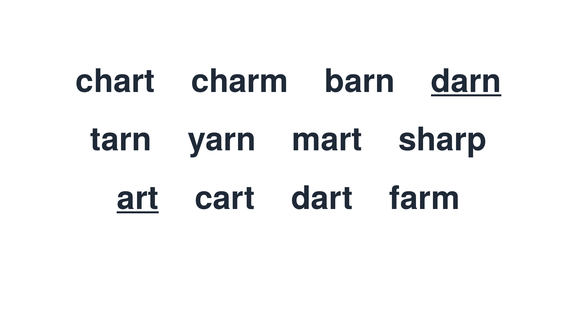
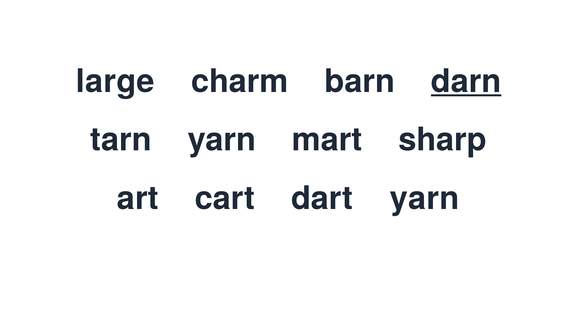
chart: chart -> large (115, 81)
art underline: present -> none (138, 198)
dart farm: farm -> yarn (424, 198)
